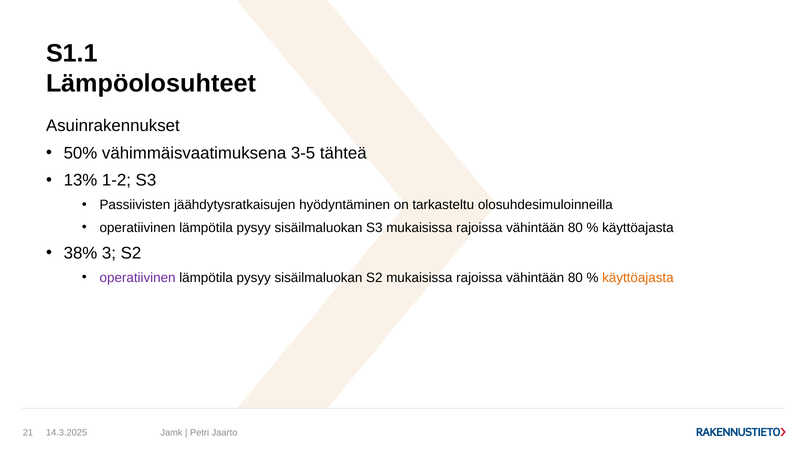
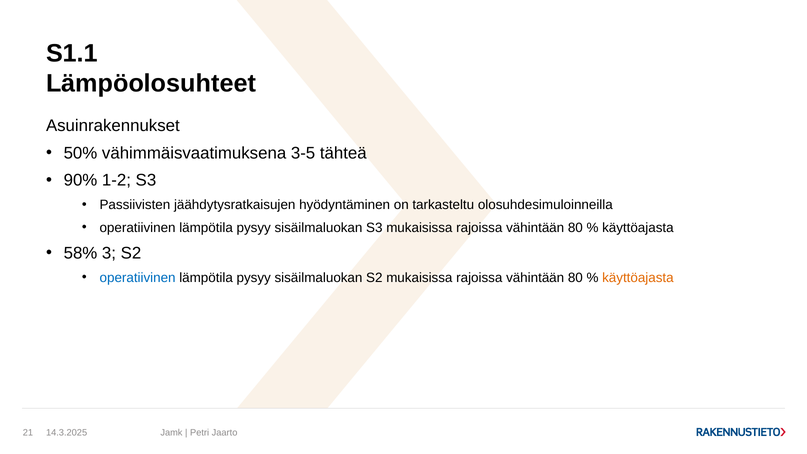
13%: 13% -> 90% (80, 180)
38%: 38% -> 58% (80, 253)
operatiivinen colour: purple -> blue (138, 278)
